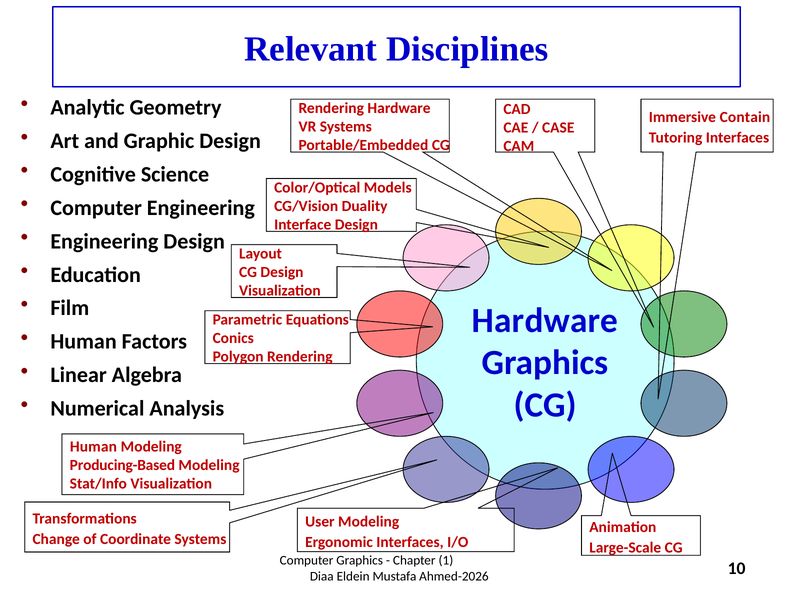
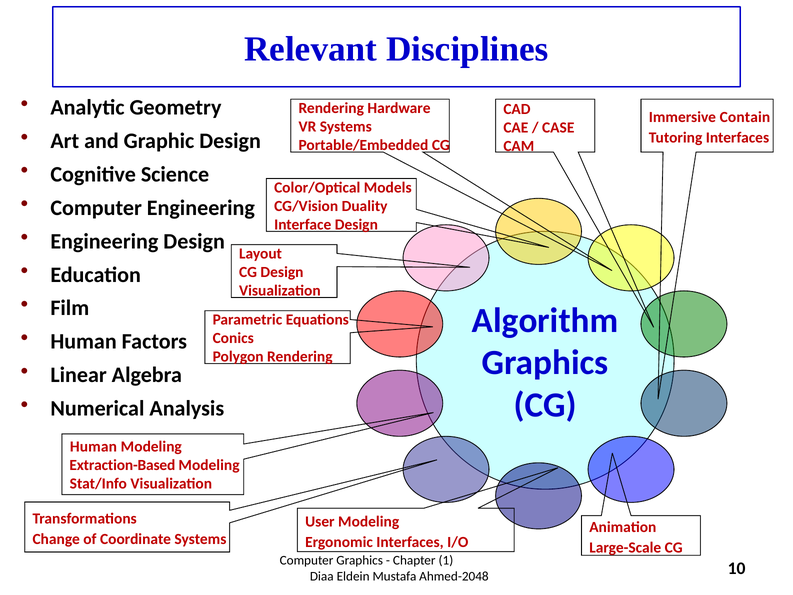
Hardware: Hardware -> Algorithm (545, 320)
Producing-Based: Producing-Based -> Extraction-Based (122, 465)
Ahmed-2026: Ahmed-2026 -> Ahmed-2048 (454, 576)
